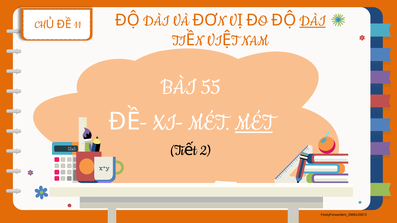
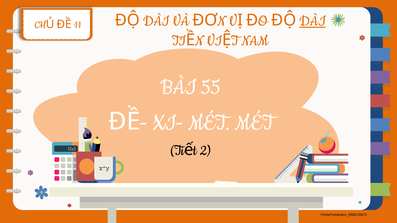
MÉT underline: present -> none (254, 122)
